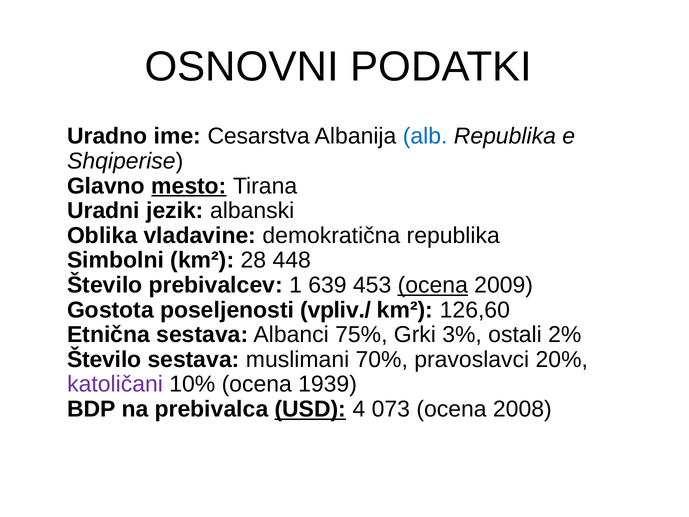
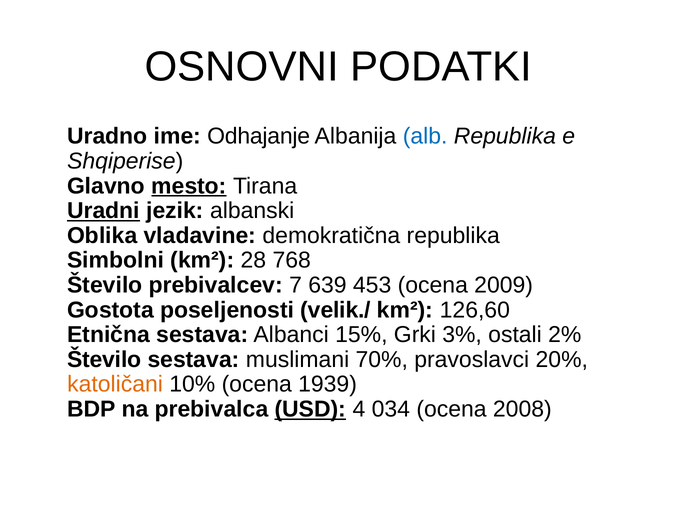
Cesarstva: Cesarstva -> Odhajanje (259, 136)
Uradni underline: none -> present (103, 211)
448: 448 -> 768 (292, 260)
1: 1 -> 7 (296, 285)
ocena underline: present -> none (433, 285)
vpliv./: vpliv./ -> velik./ (336, 310)
75%: 75% -> 15% (361, 335)
katoličani colour: purple -> orange (115, 384)
073: 073 -> 034 (391, 409)
